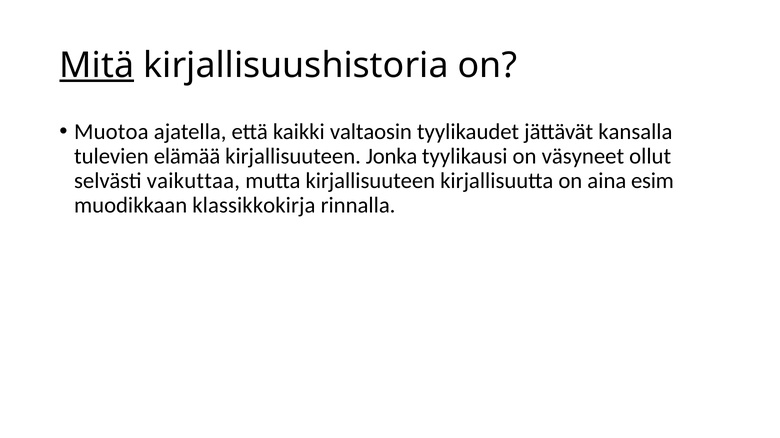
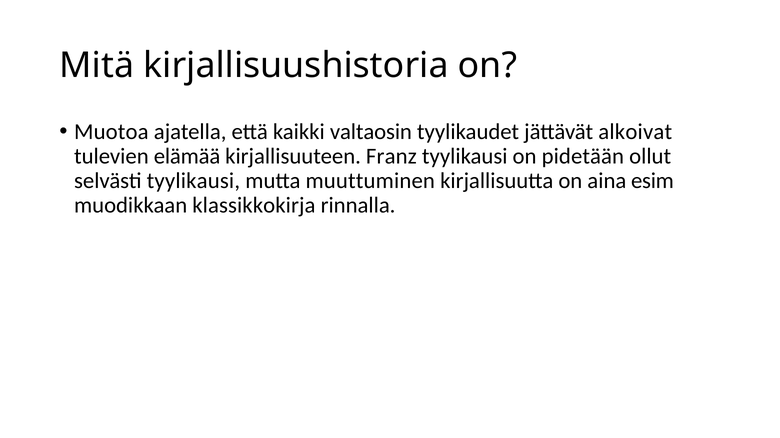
Mitä underline: present -> none (97, 66)
kansalla: kansalla -> alkoivat (635, 132)
Jonka: Jonka -> Franz (391, 156)
väsyneet: väsyneet -> pidetään (583, 156)
selvästi vaikuttaa: vaikuttaa -> tyylikausi (193, 181)
mutta kirjallisuuteen: kirjallisuuteen -> muuttuminen (370, 181)
